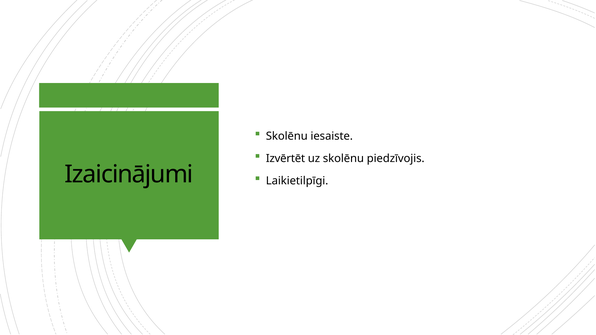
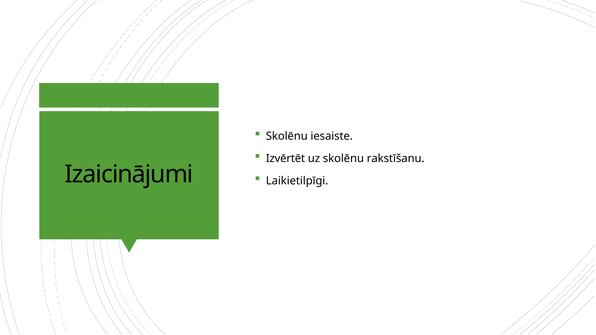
piedzīvojis: piedzīvojis -> rakstīšanu (396, 159)
